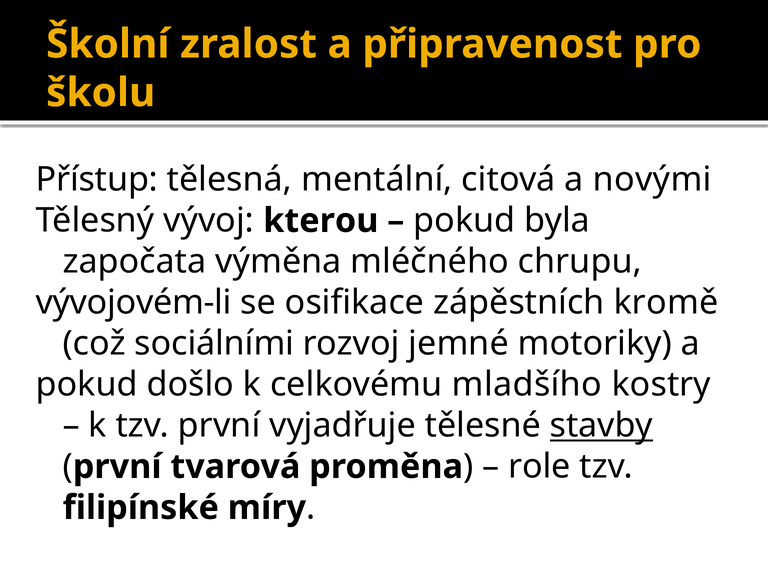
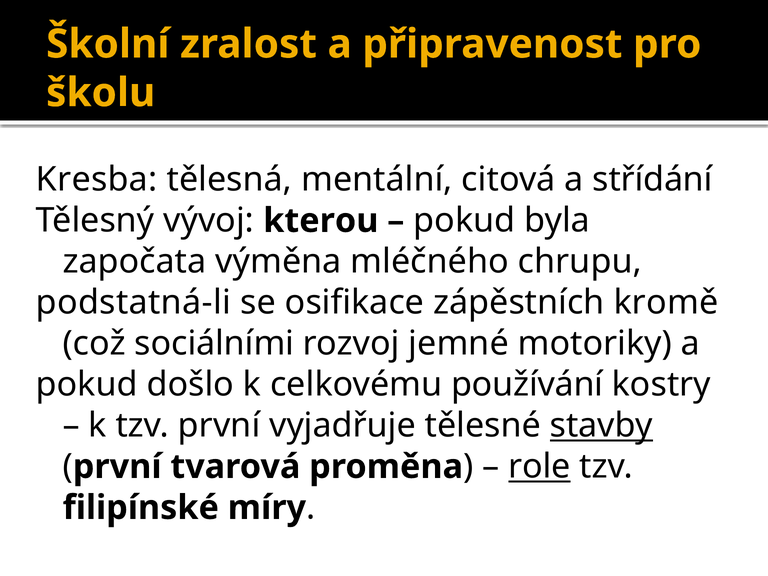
Přístup: Přístup -> Kresba (97, 180)
novými: novými -> střídání (653, 180)
vývojovém-li: vývojovém-li -> podstatná-li (133, 303)
mladšího: mladšího -> používání (527, 385)
role underline: none -> present (540, 467)
